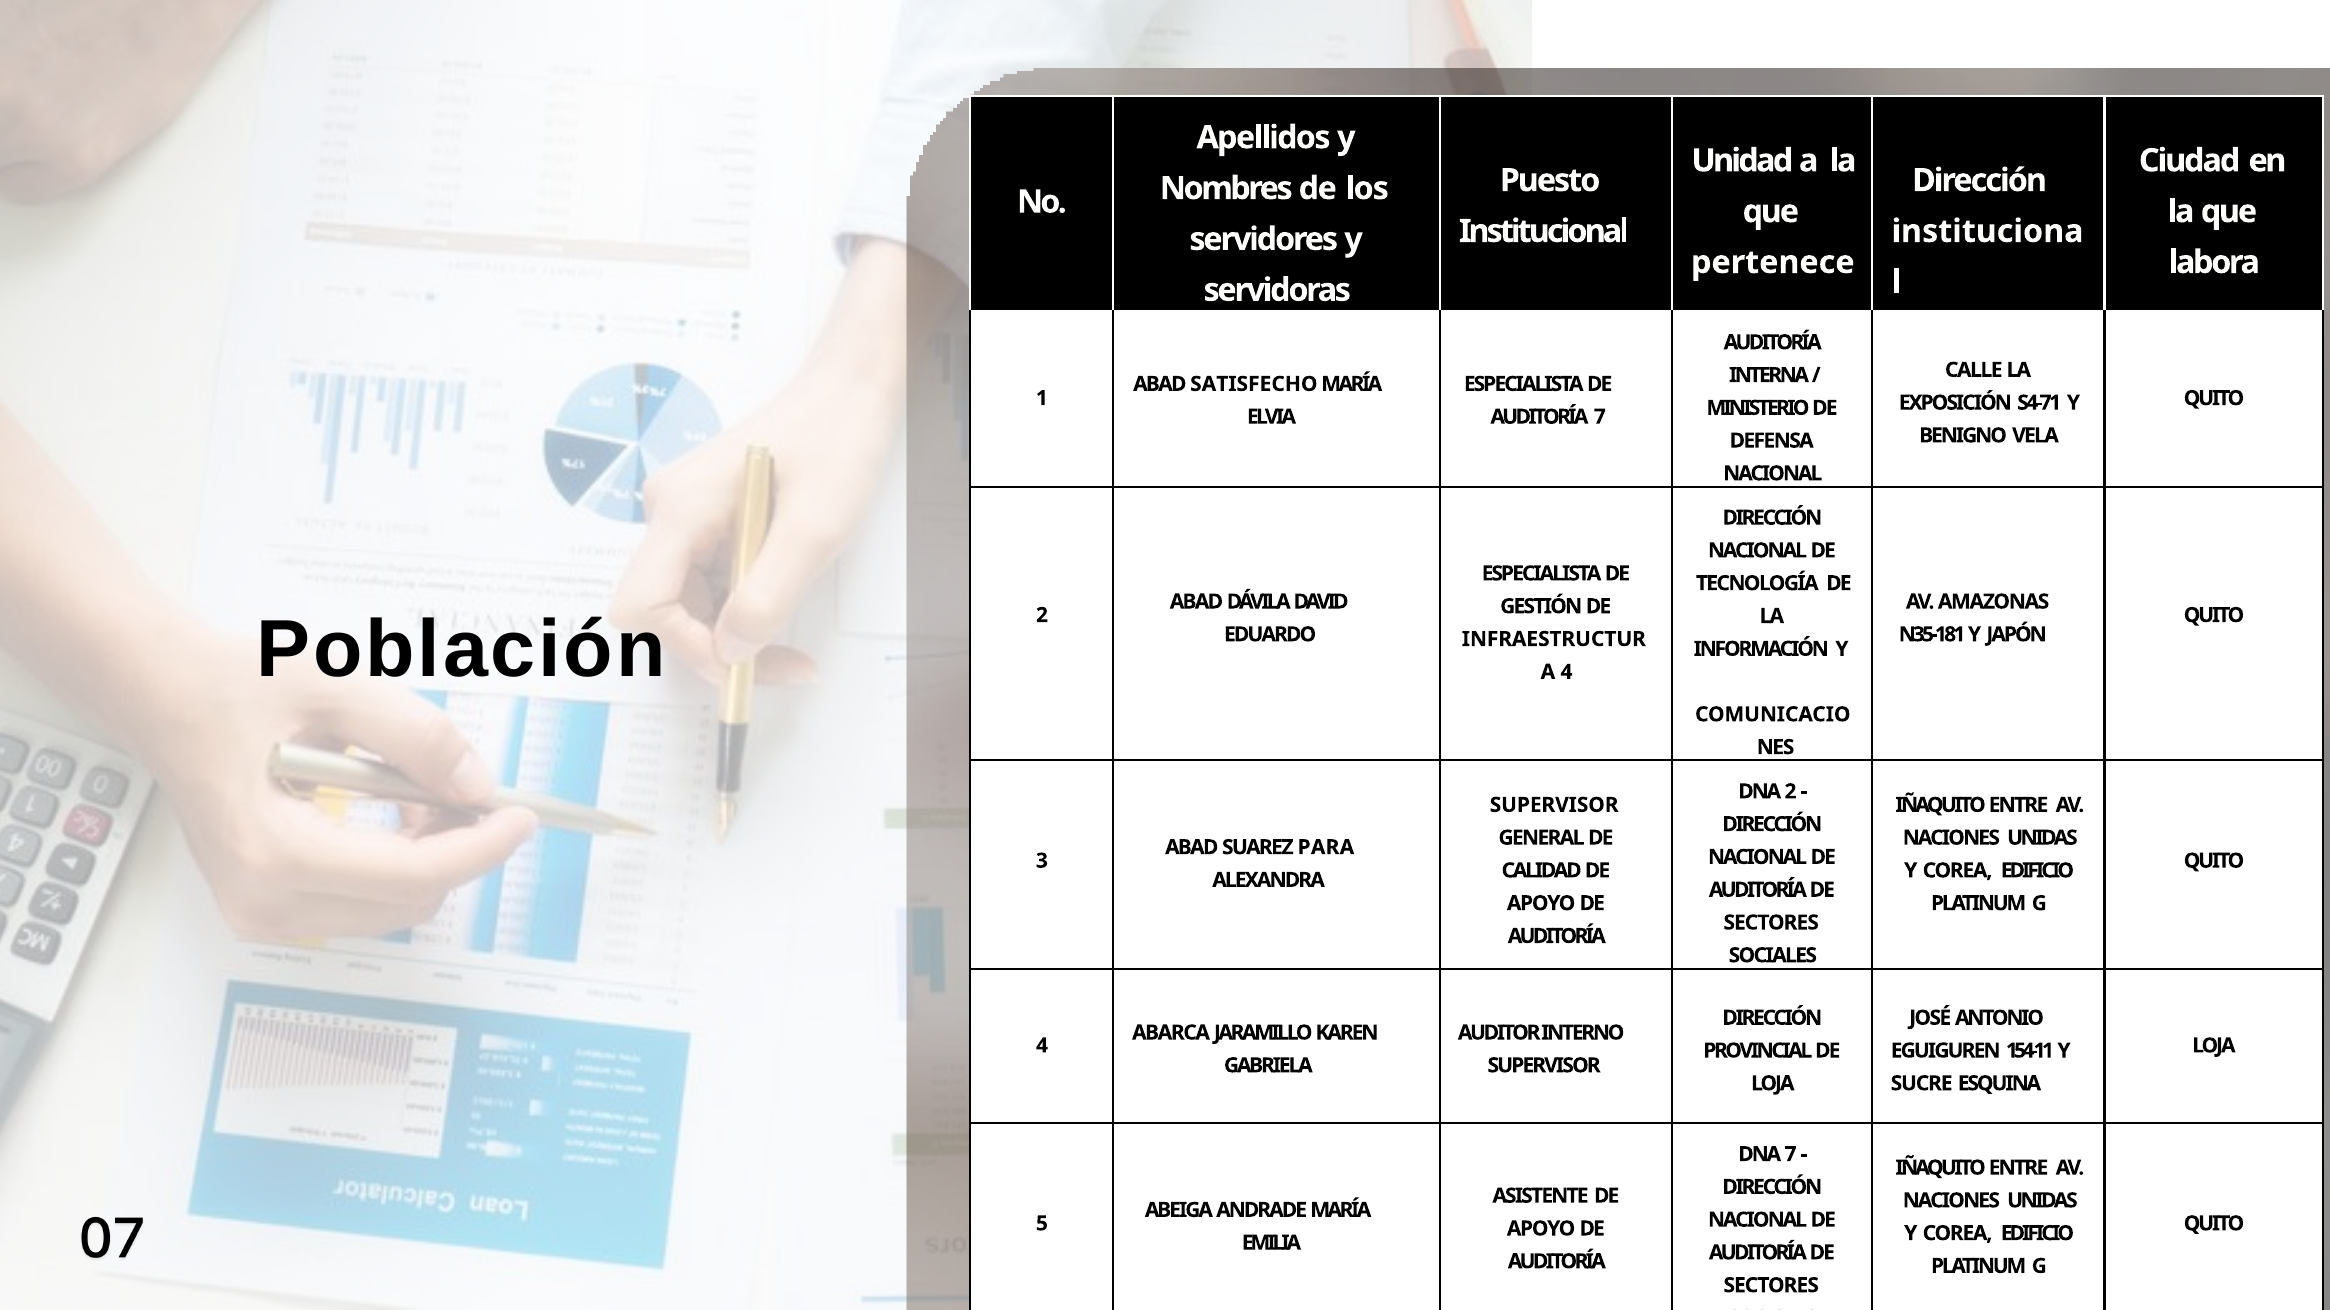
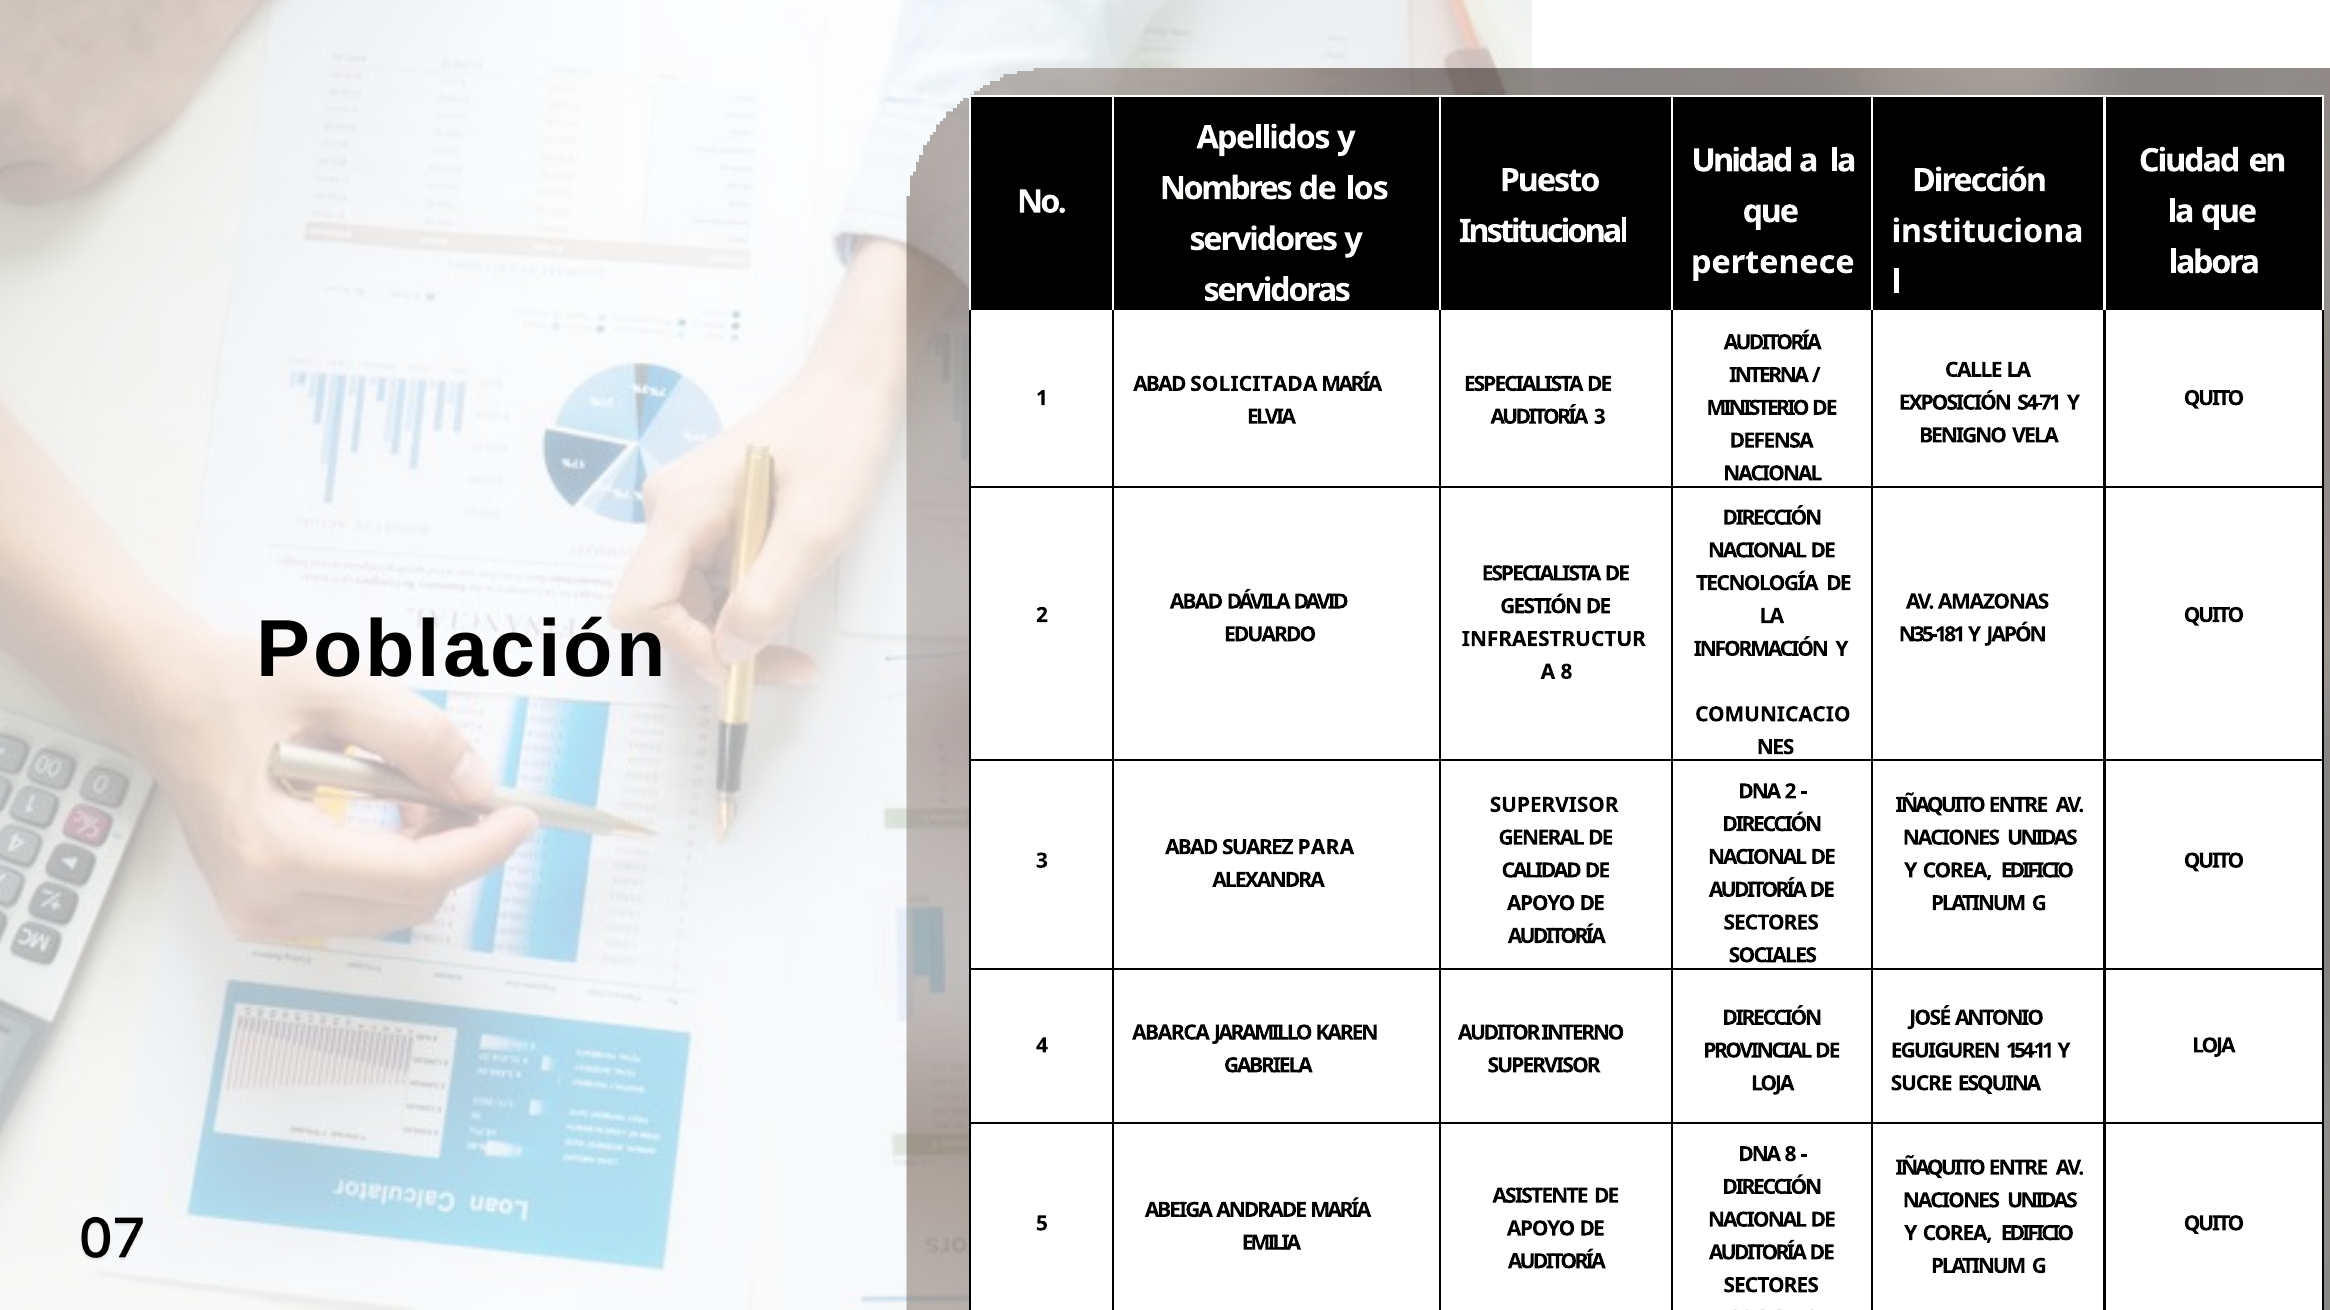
SATISFECHO: SATISFECHO -> SOLICITADA (1254, 384)
AUDITORÍA 7: 7 -> 3 (1600, 417)
A 4: 4 -> 8 (1566, 672)
DNA 7: 7 -> 8 (1791, 1155)
